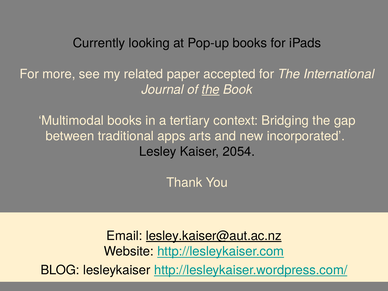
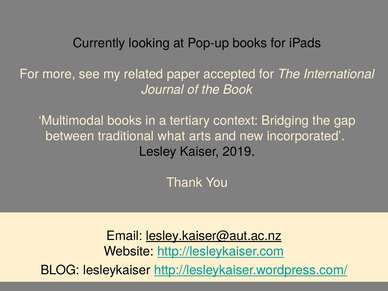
the underline: present -> none (211, 90)
apps: apps -> what (171, 136)
2054: 2054 -> 2019 (239, 152)
